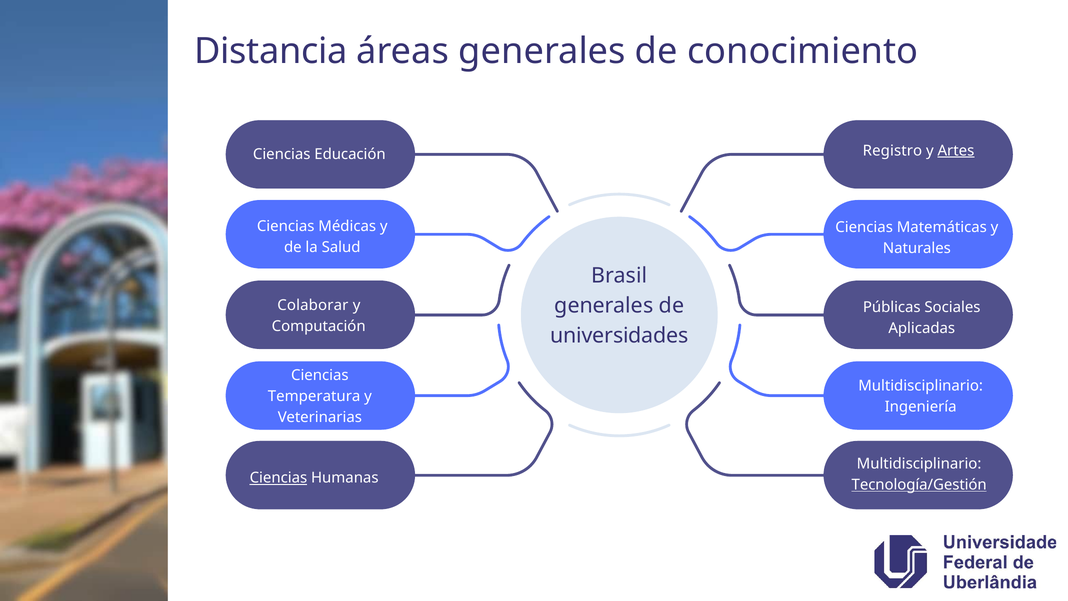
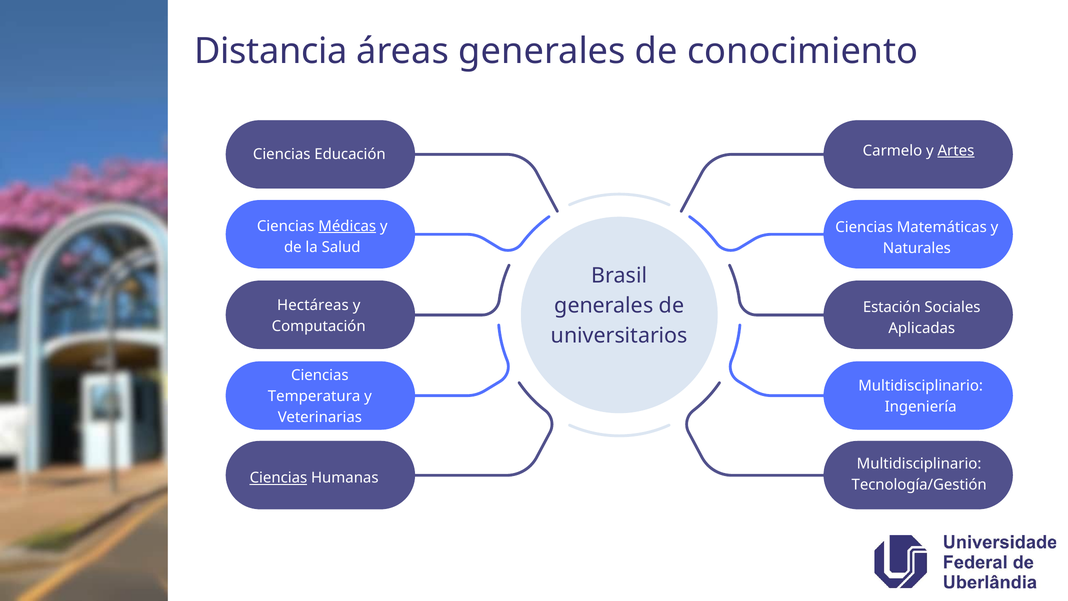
Registro: Registro -> Carmelo (892, 151)
Médicas underline: none -> present (347, 226)
Colaborar: Colaborar -> Hectáreas (313, 305)
Públicas: Públicas -> Estación (892, 307)
universidades: universidades -> universitarios (619, 335)
Tecnología/Gestión underline: present -> none (919, 485)
